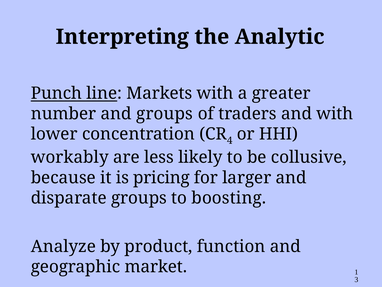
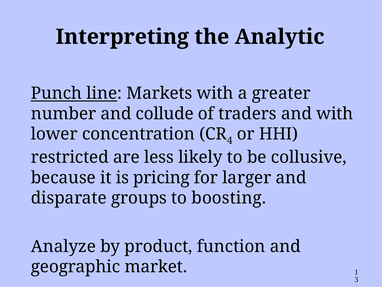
and groups: groups -> collude (165, 113)
workably: workably -> restricted (70, 157)
